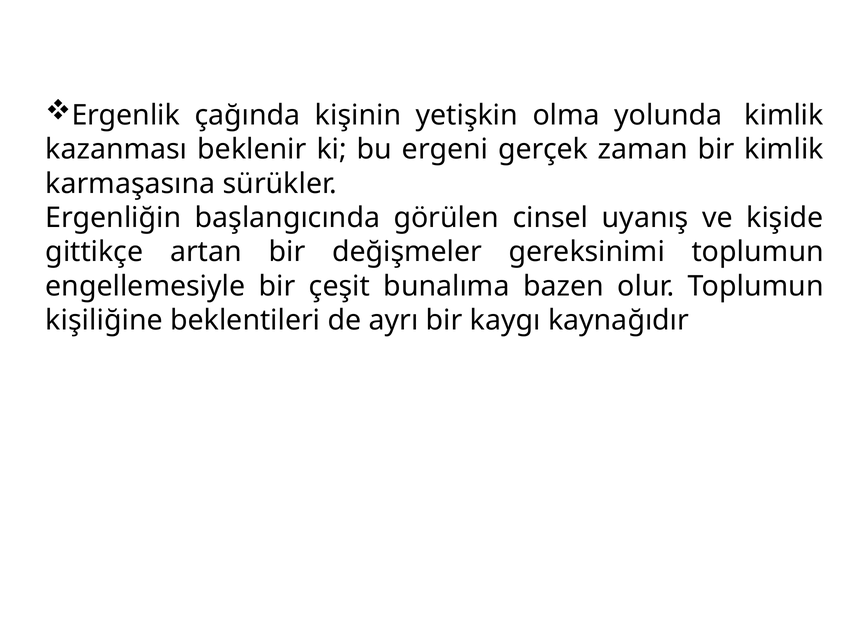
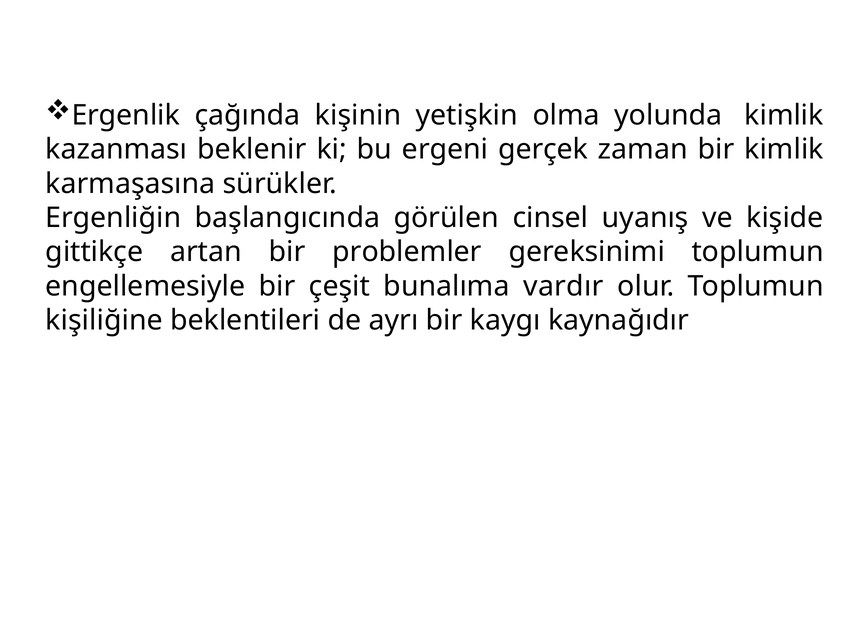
değişmeler: değişmeler -> problemler (407, 252)
bazen: bazen -> vardır (563, 286)
